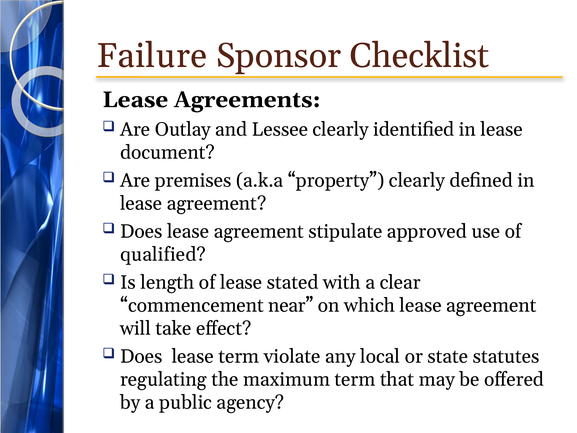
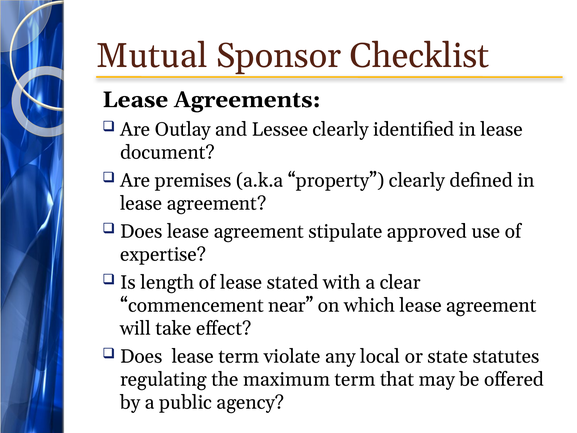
Failure: Failure -> Mutual (152, 56)
qualified: qualified -> expertise (163, 254)
